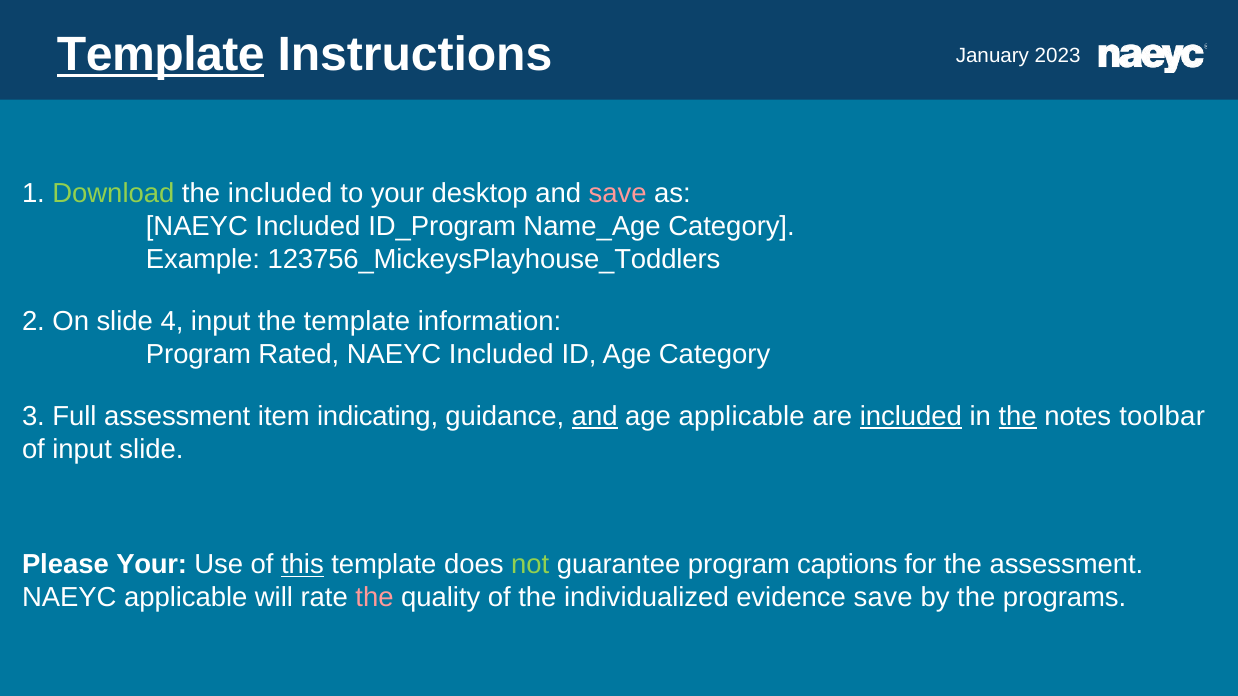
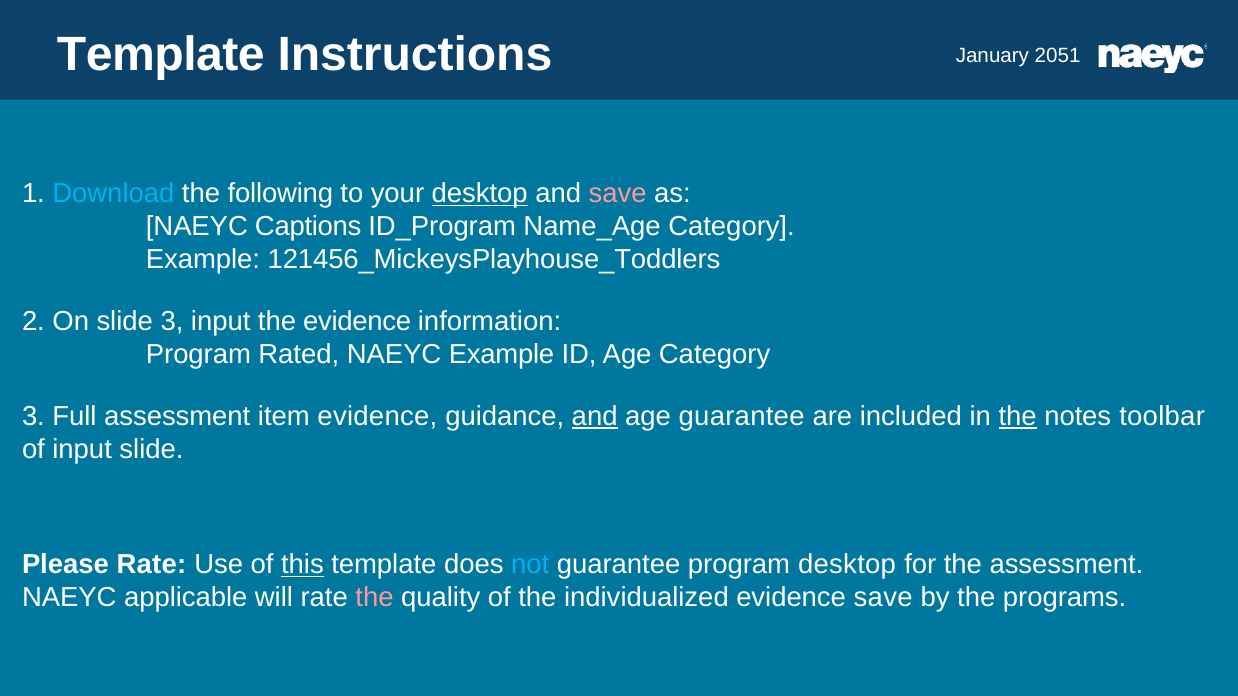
Template underline: present -> none (161, 55)
2023: 2023 -> 2051 (1058, 55)
Download colour: light green -> light blue (113, 194)
the included: included -> following (280, 194)
desktop underline: none -> present (480, 194)
Included: Included -> Captions (308, 227)
123756_MickeysPlayhouse_Toddlers: 123756_MickeysPlayhouse_Toddlers -> 121456_MickeysPlayhouse_Toddlers (494, 260)
slide 4: 4 -> 3 (172, 322)
the template: template -> evidence (357, 322)
Included: Included -> Example (501, 355)
item indicating: indicating -> evidence (377, 416)
age applicable: applicable -> guarantee (742, 416)
included underline: present -> none (911, 416)
Please Your: Your -> Rate (151, 565)
not colour: light green -> light blue (530, 565)
program captions: captions -> desktop (847, 565)
